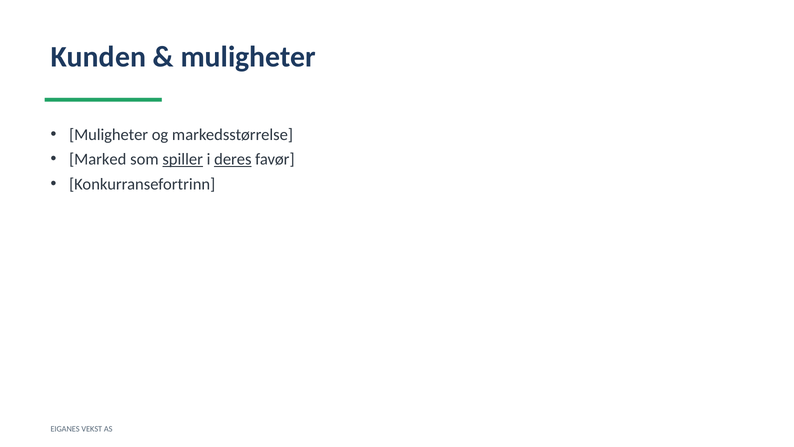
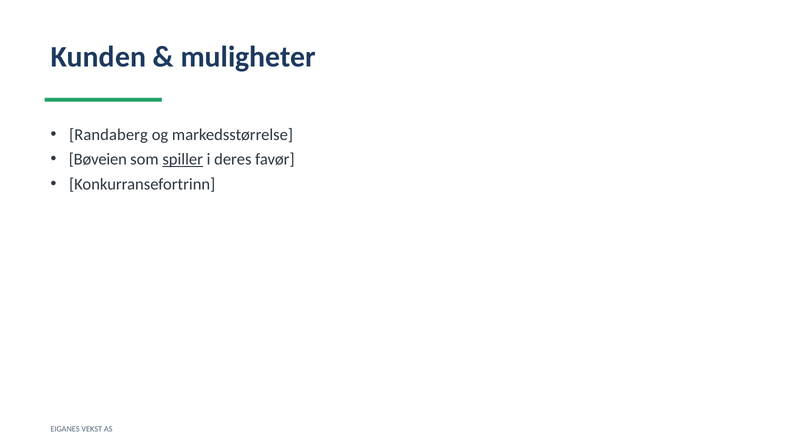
Muligheter: Muligheter -> Randaberg (109, 134)
Marked: Marked -> Bøveien (98, 159)
deres underline: present -> none (233, 159)
